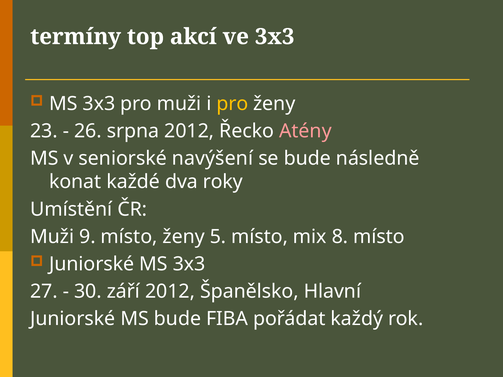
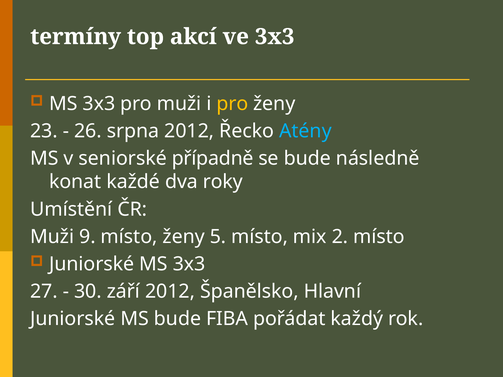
Atény colour: pink -> light blue (305, 131)
navýšení: navýšení -> případně (213, 158)
8: 8 -> 2 (340, 237)
